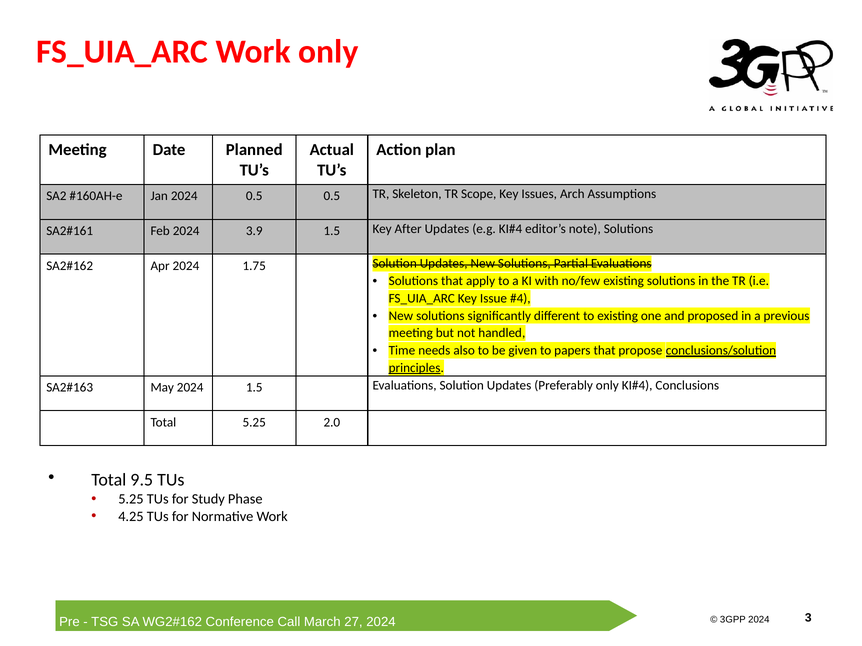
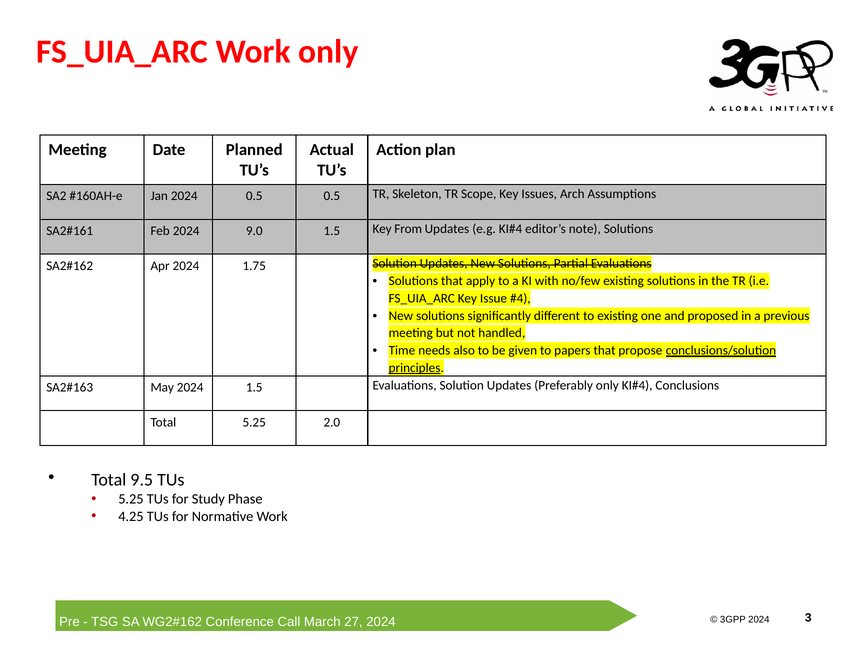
3.9: 3.9 -> 9.0 (254, 231)
After: After -> From (408, 229)
